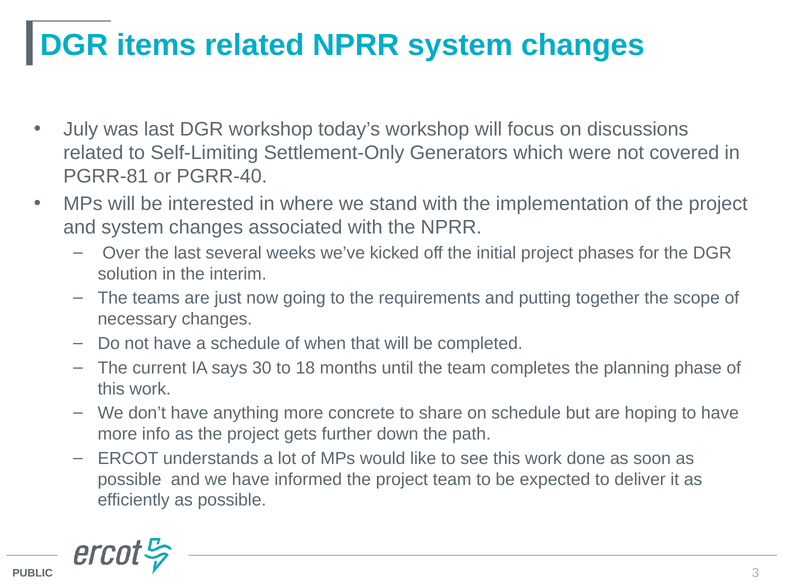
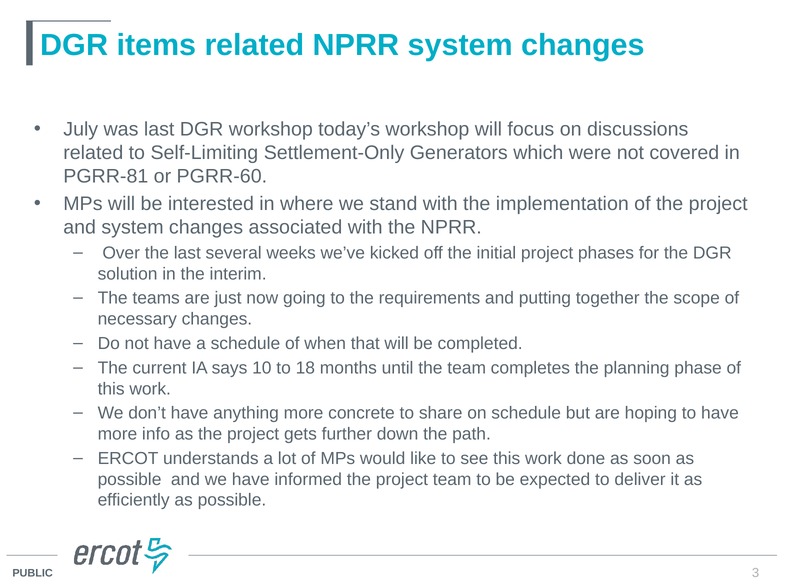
PGRR-40: PGRR-40 -> PGRR-60 (222, 177)
30: 30 -> 10 (262, 368)
